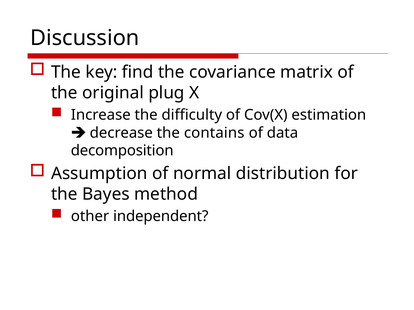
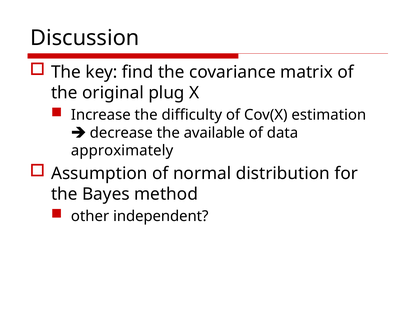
contains: contains -> available (214, 133)
decomposition: decomposition -> approximately (122, 151)
